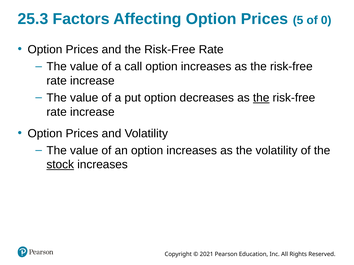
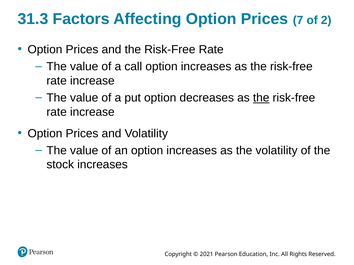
25.3: 25.3 -> 31.3 (33, 19)
5: 5 -> 7 (298, 20)
0: 0 -> 2 (326, 20)
stock underline: present -> none (60, 165)
